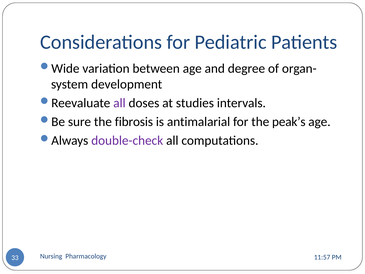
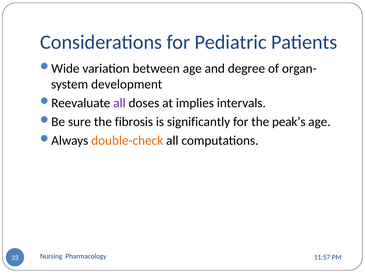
studies: studies -> implies (195, 103)
antimalarial: antimalarial -> significantly (199, 122)
double-check colour: purple -> orange (127, 140)
